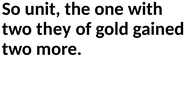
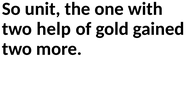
they: they -> help (54, 29)
